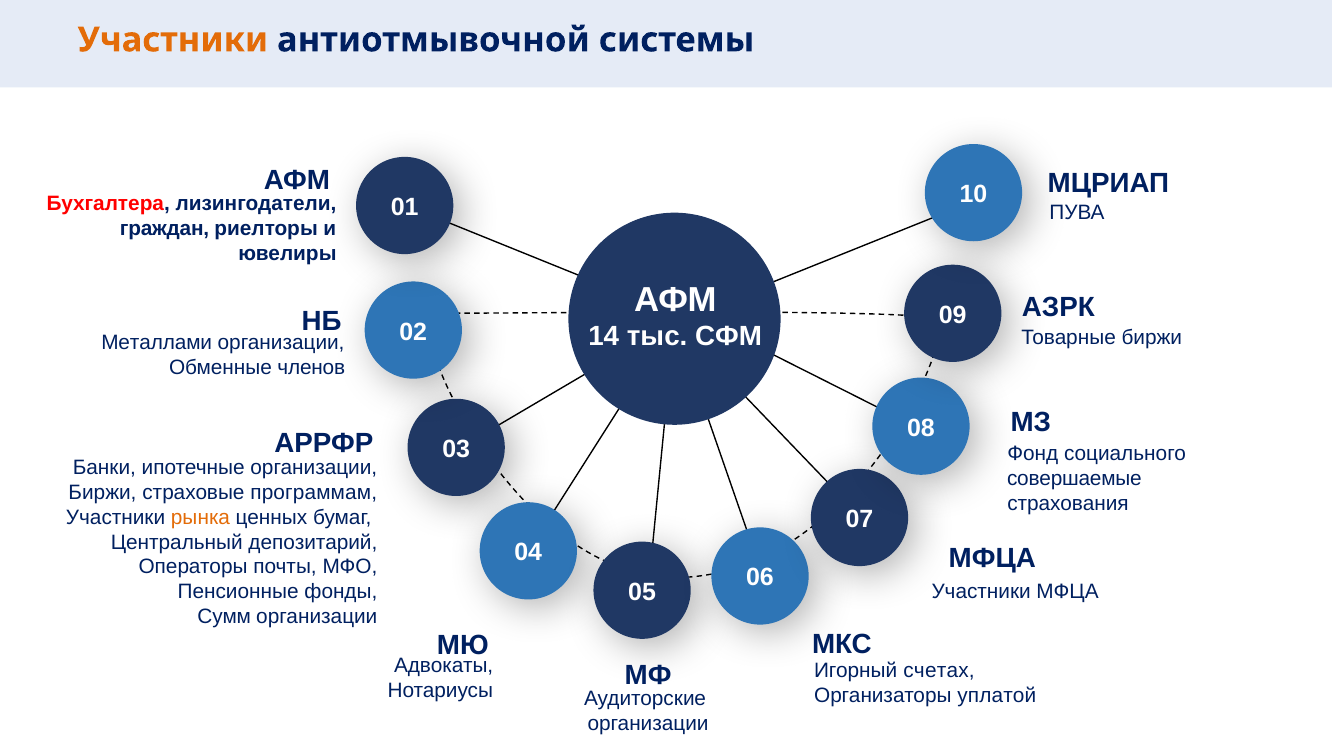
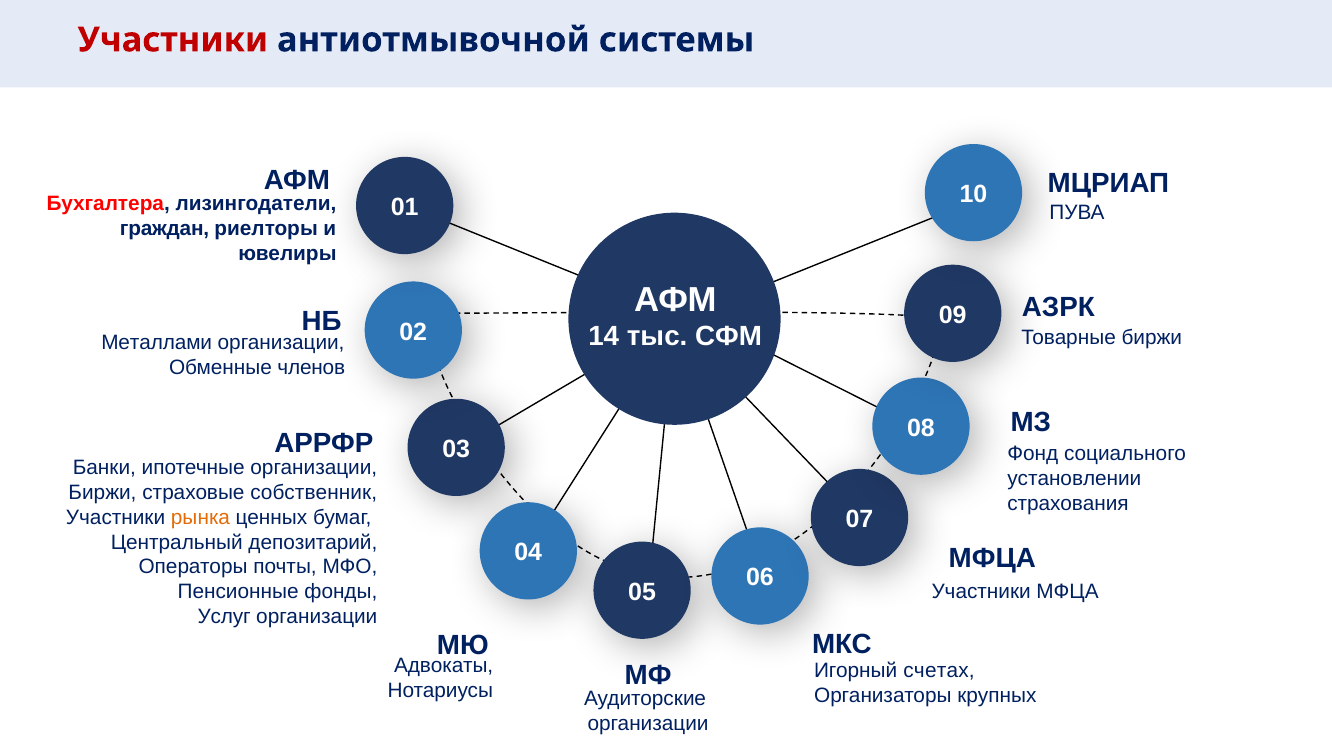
Участники colour: orange -> red (173, 40)
совершаемые: совершаемые -> установлении (1074, 479)
программам: программам -> собственник (314, 492)
Сумм: Сумм -> Услуг (224, 617)
уплатой: уплатой -> крупных (997, 695)
